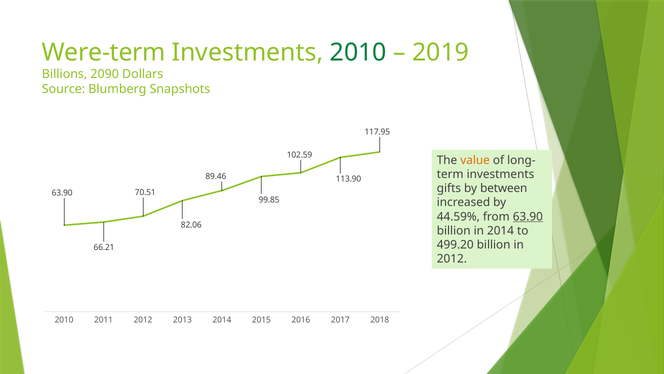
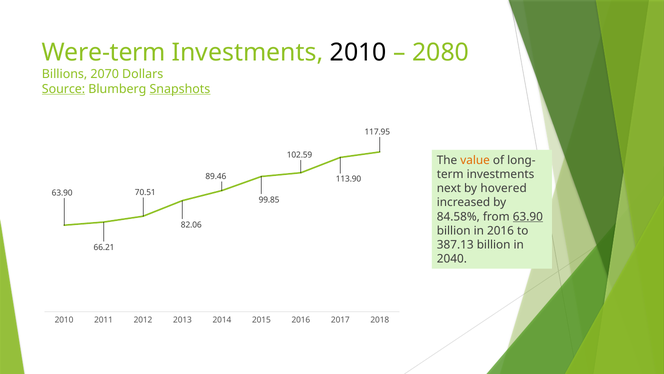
2010 colour: green -> black (358, 52)
2019: 2019 -> 2080 (441, 52)
2090: 2090 -> 2070 (105, 74)
Source underline: none -> present (63, 89)
Snapshots underline: none -> present (180, 89)
gifts: gifts -> next (449, 188)
between: between -> hovered (504, 188)
44.59%: 44.59% -> 84.58% (458, 216)
in 2014: 2014 -> 2016 (500, 231)
499.20: 499.20 -> 387.13 (455, 245)
2012: 2012 -> 2040 (452, 259)
